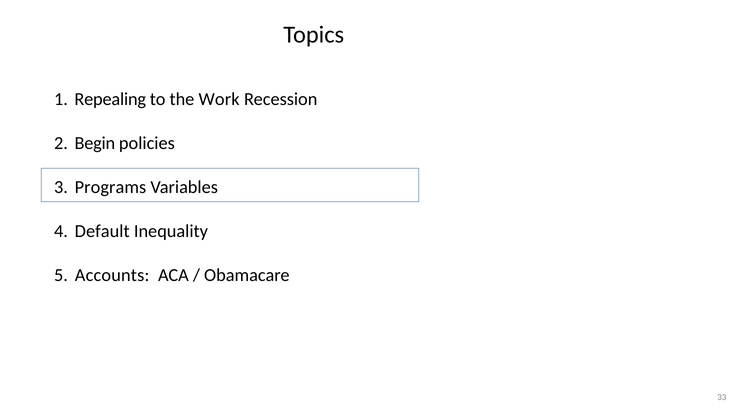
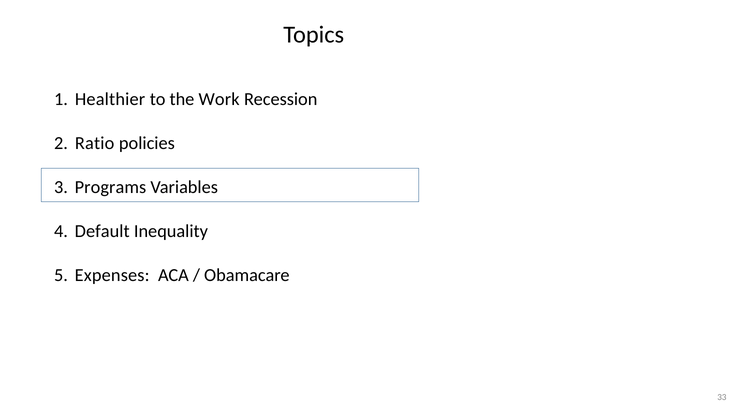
Repealing: Repealing -> Healthier (110, 99)
Begin: Begin -> Ratio (95, 143)
Accounts: Accounts -> Expenses (112, 275)
